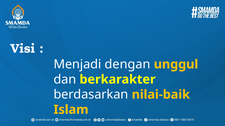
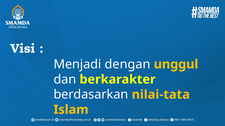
nilai-baik: nilai-baik -> nilai-tata (161, 95)
